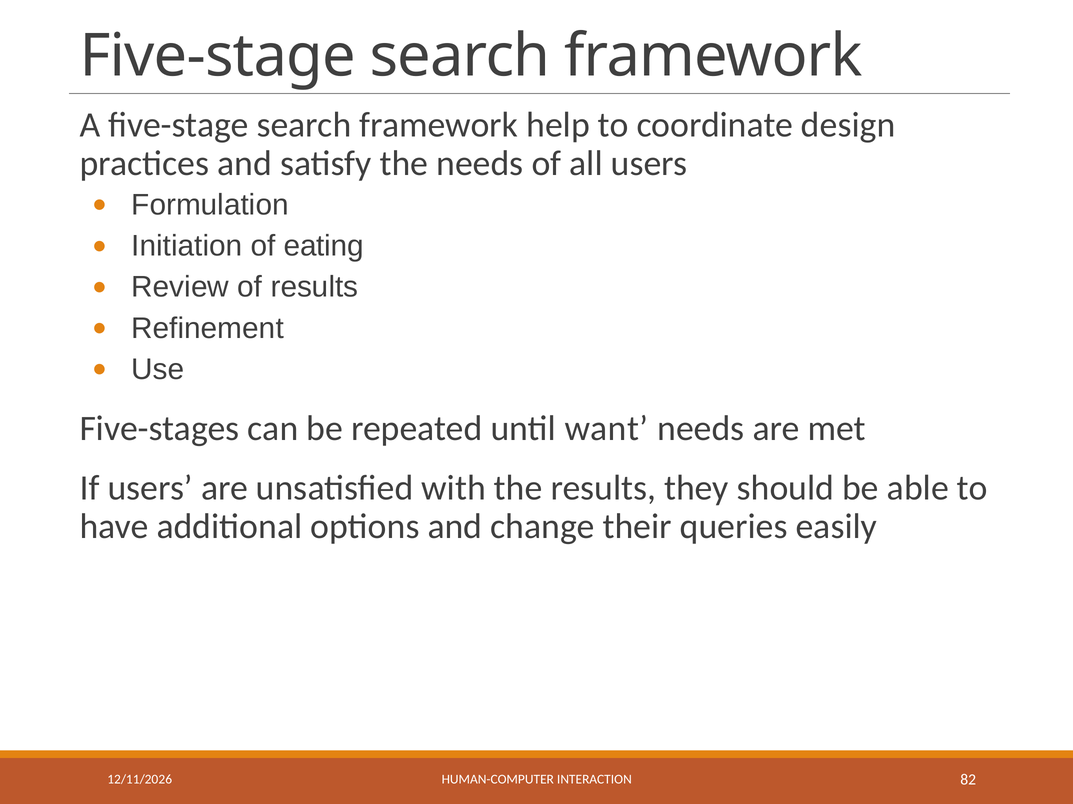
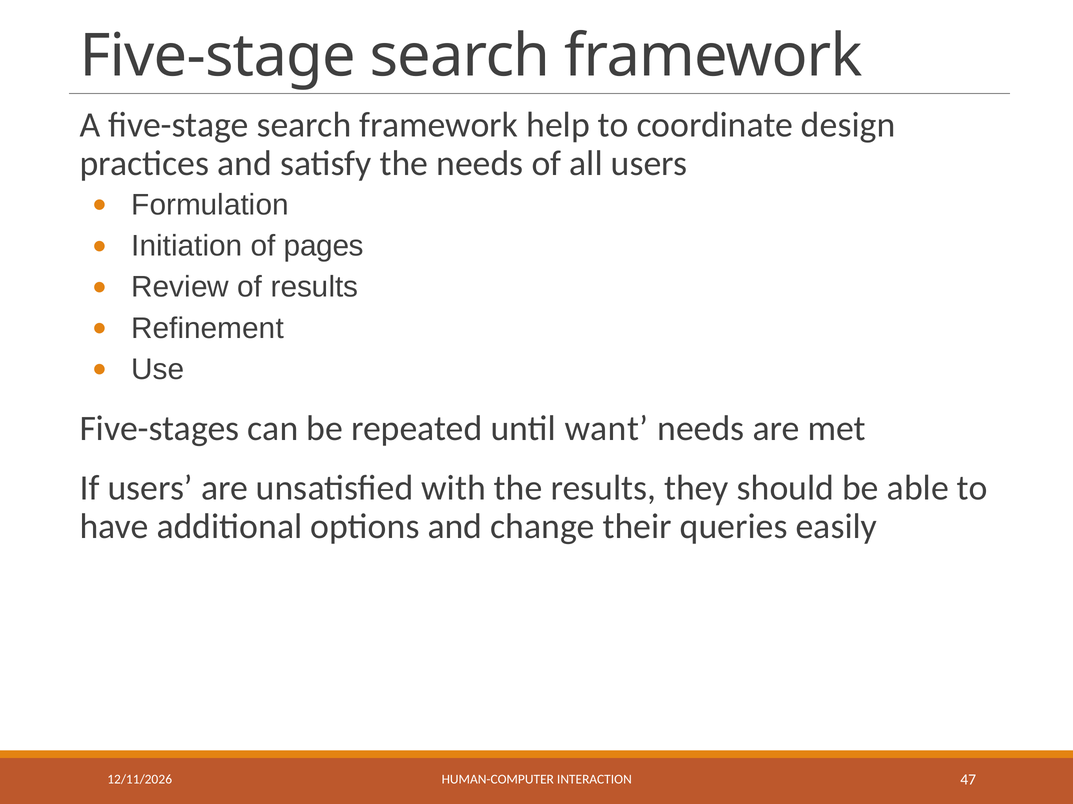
eating: eating -> pages (324, 246)
82: 82 -> 47 (968, 780)
